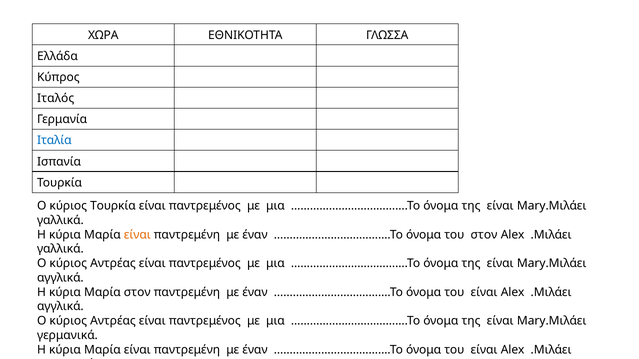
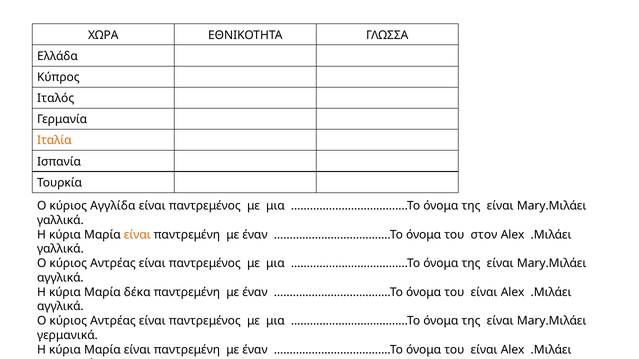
Ιταλία colour: blue -> orange (54, 141)
κύριος Τουρκία: Τουρκία -> Αγγλίδα (113, 206)
Μαρία στον: στον -> δέκα (137, 292)
